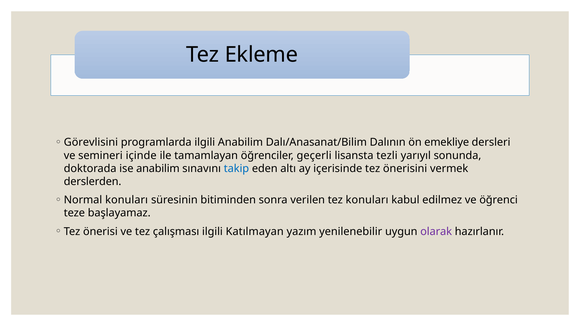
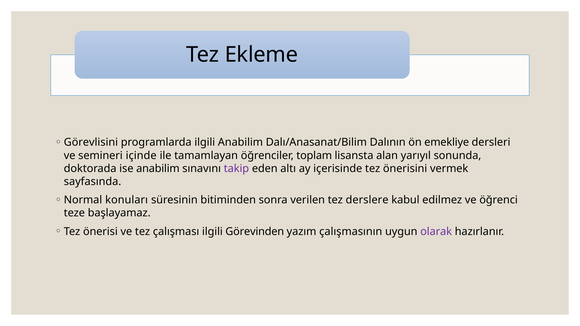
geçerli: geçerli -> toplam (314, 156)
tezli: tezli -> alan (387, 156)
takip colour: blue -> purple (236, 169)
derslerden: derslerden -> sayfasında (93, 182)
tez konuları: konuları -> derslere (367, 200)
Katılmayan: Katılmayan -> Görevinden (255, 232)
yenilenebilir: yenilenebilir -> çalışmasının (351, 232)
